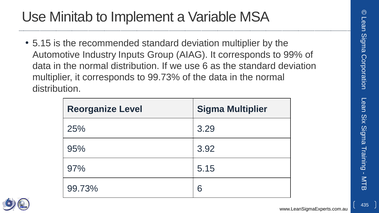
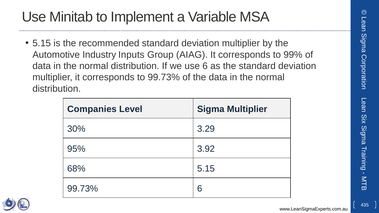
Reorganize: Reorganize -> Companies (92, 109)
25%: 25% -> 30% (76, 129)
97%: 97% -> 68% (76, 169)
